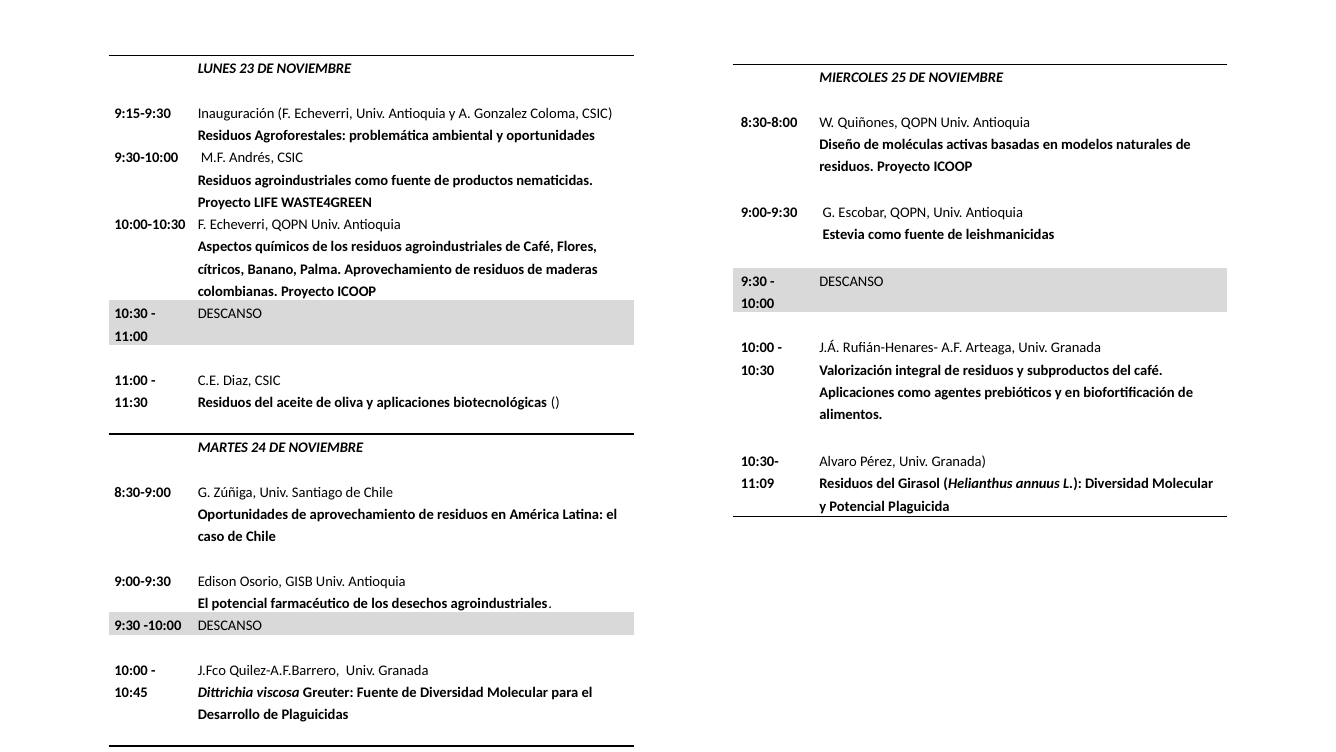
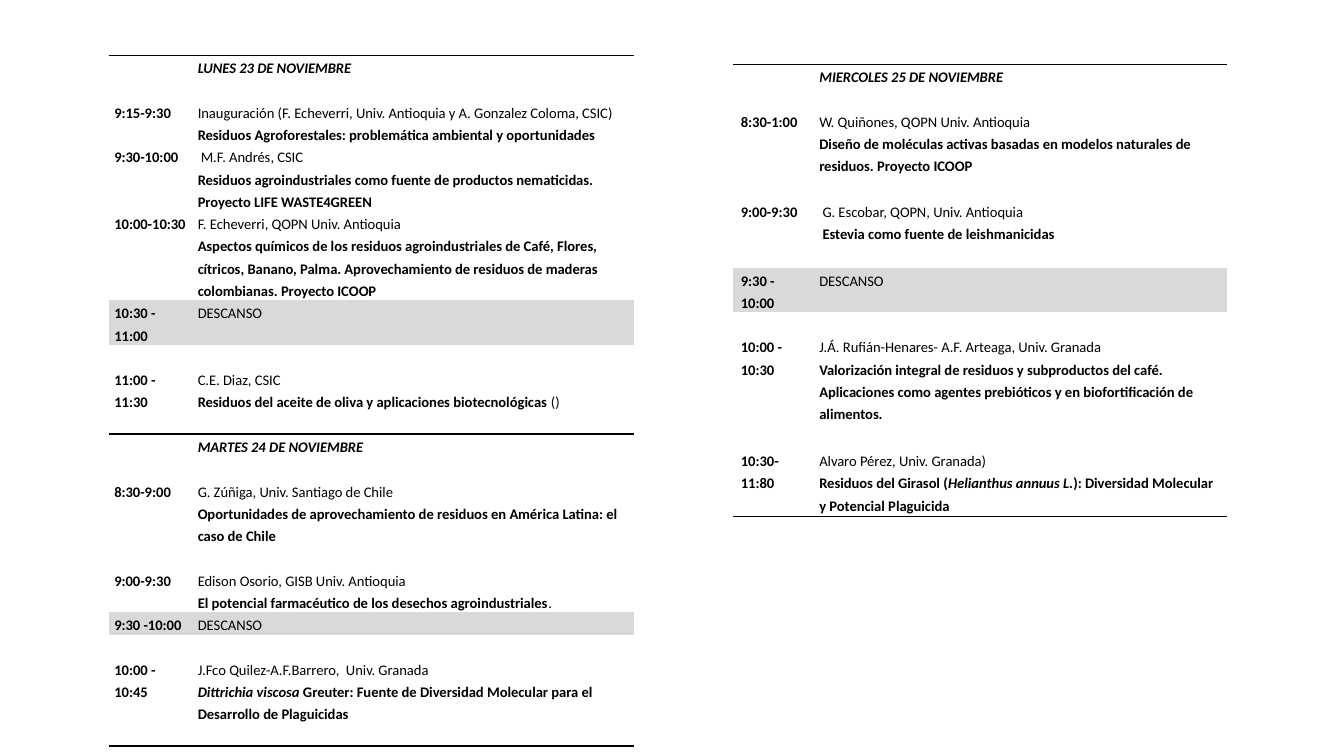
8:30-8:00: 8:30-8:00 -> 8:30-1:00 (769, 122)
11:09: 11:09 -> 11:80 (758, 484)
